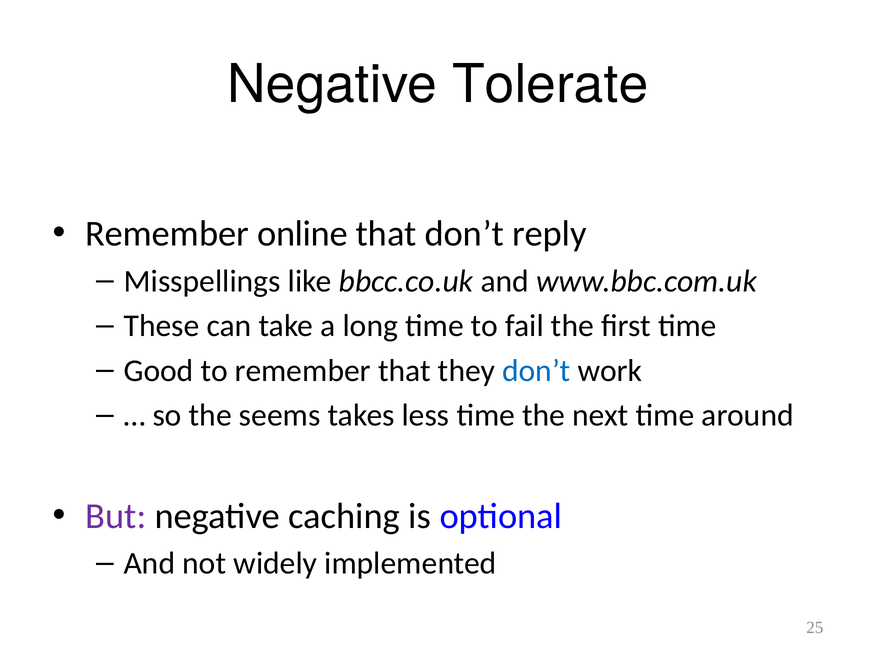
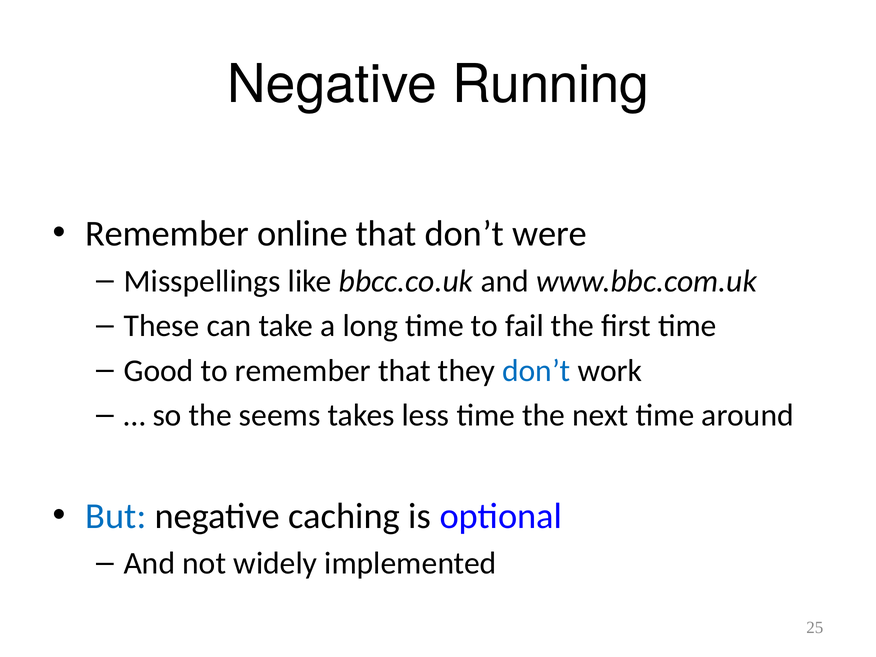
Tolerate: Tolerate -> Running (550, 85)
reply: reply -> were (550, 234)
But colour: purple -> blue (116, 516)
